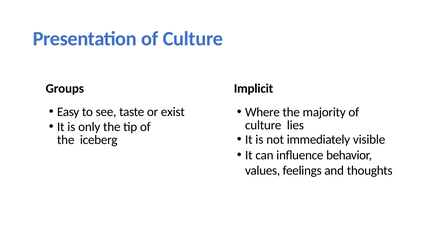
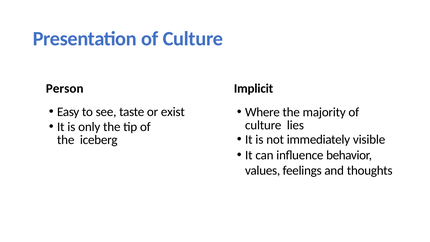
Groups: Groups -> Person (65, 88)
